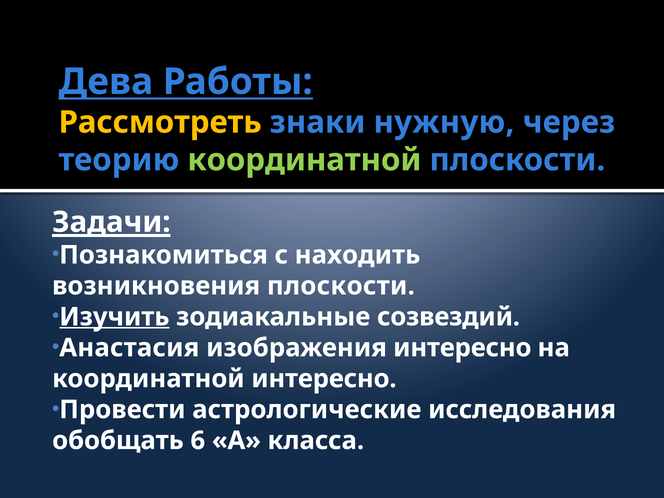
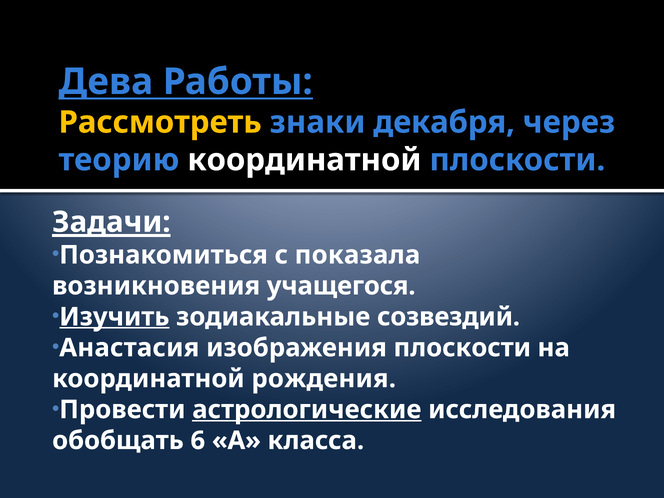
нужную: нужную -> декабря (444, 122)
координатной colour: light green -> white (304, 160)
находить: находить -> показала (357, 255)
возникновения плоскости: плоскости -> учащегося (341, 286)
изображения интересно: интересно -> плоскости (462, 348)
координатной интересно: интересно -> рождения (324, 379)
астрологические underline: none -> present (307, 410)
